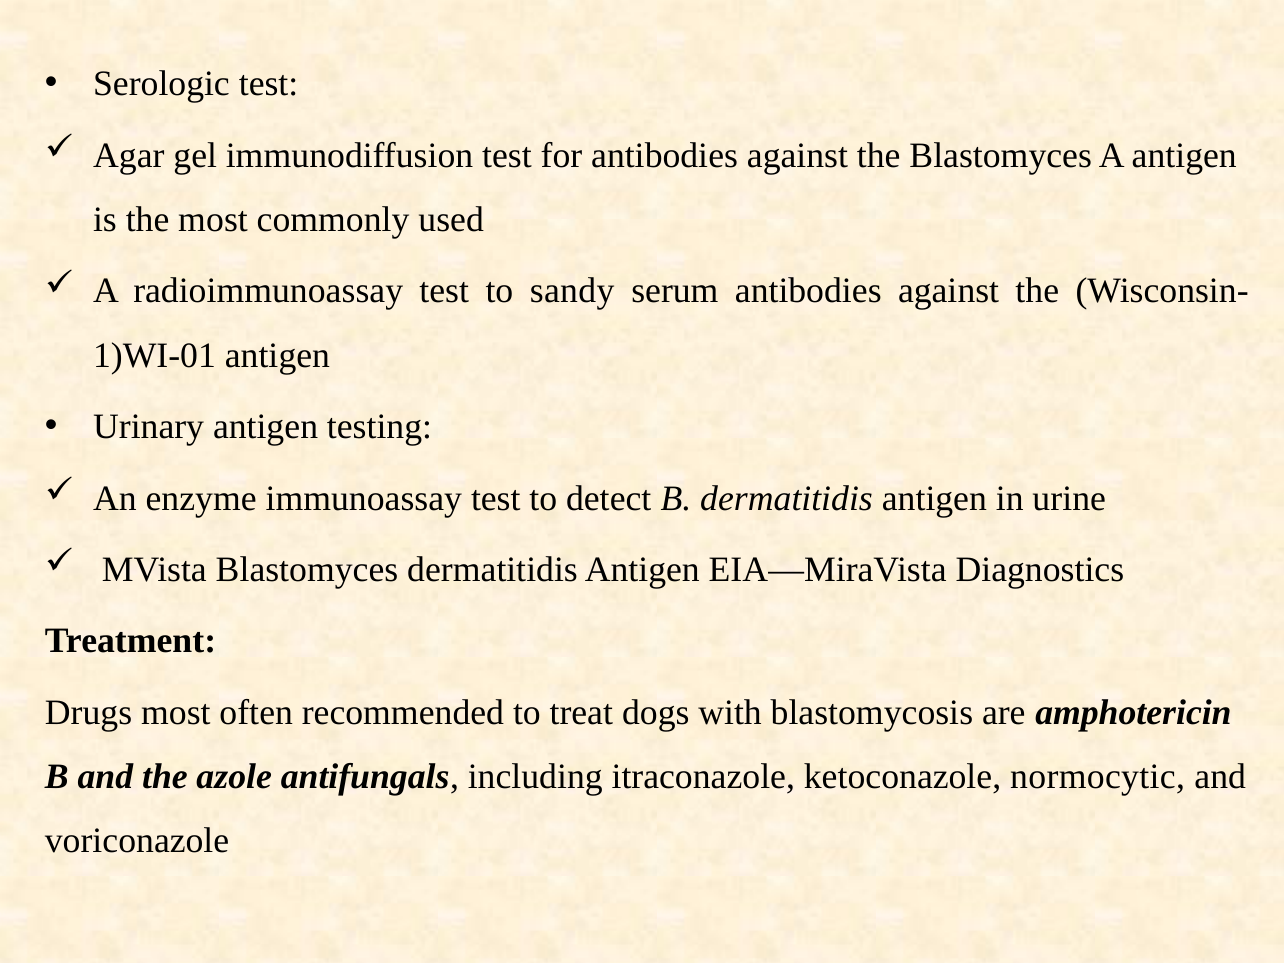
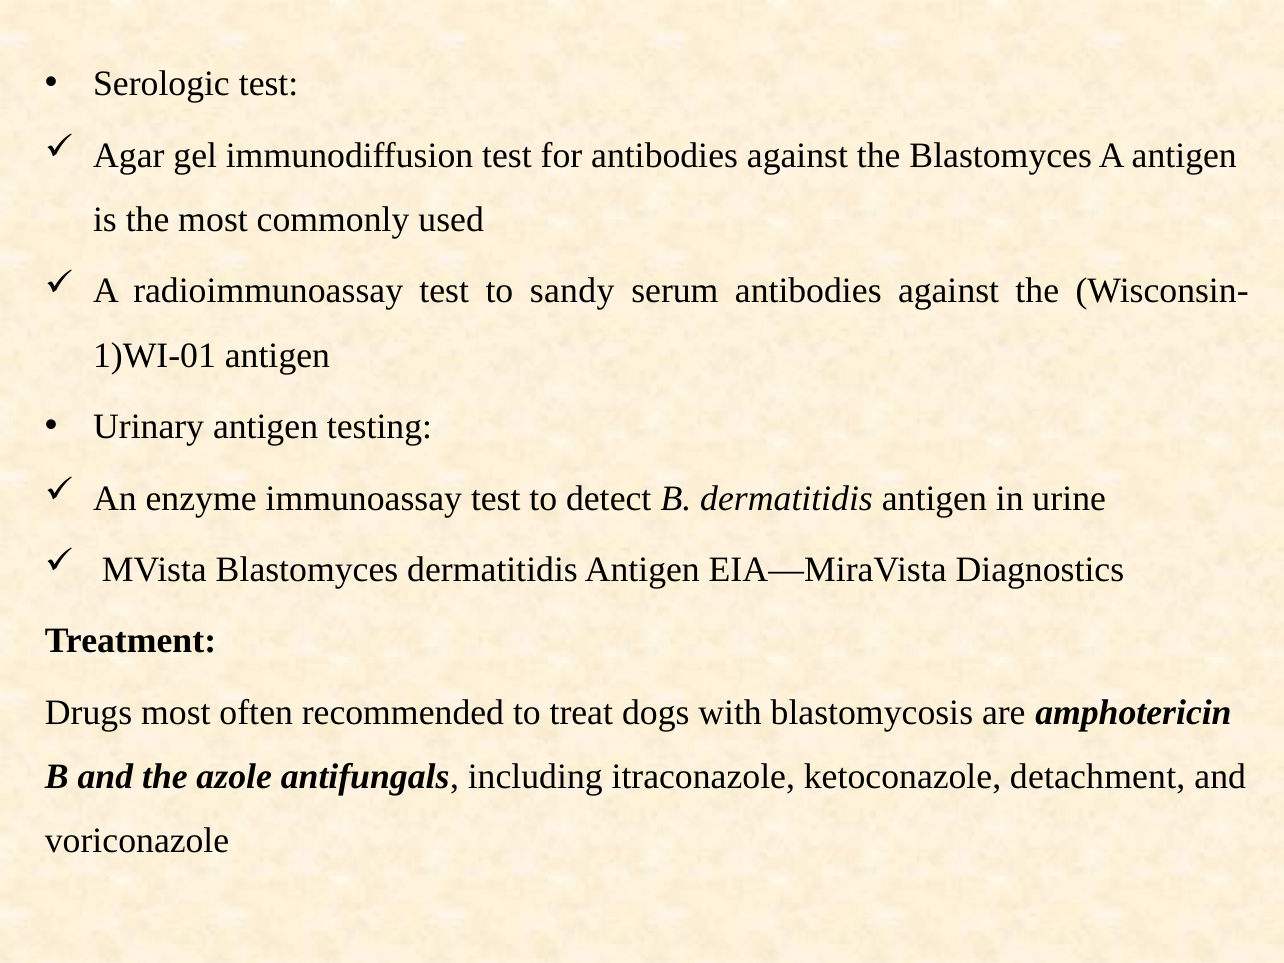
normocytic: normocytic -> detachment (1098, 777)
